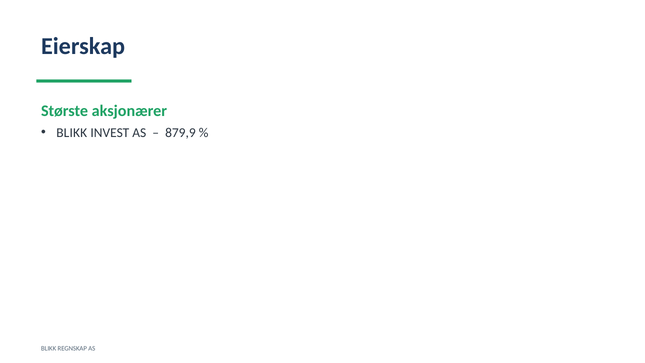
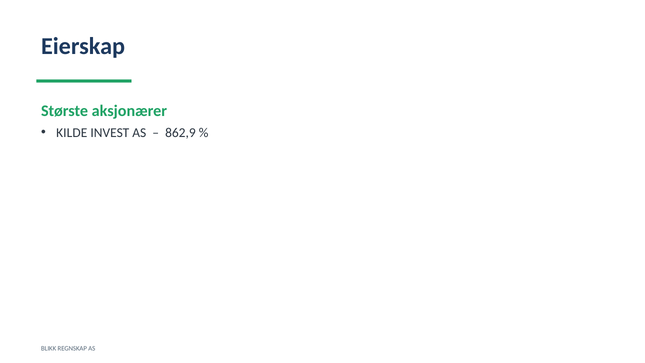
BLIKK: BLIKK -> KILDE (72, 133)
879,9: 879,9 -> 862,9 (180, 133)
